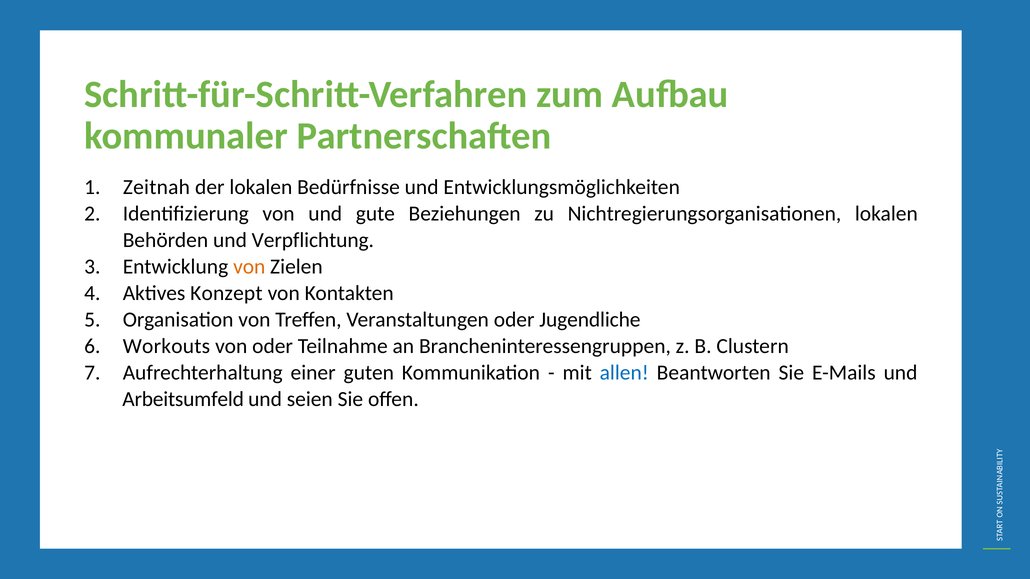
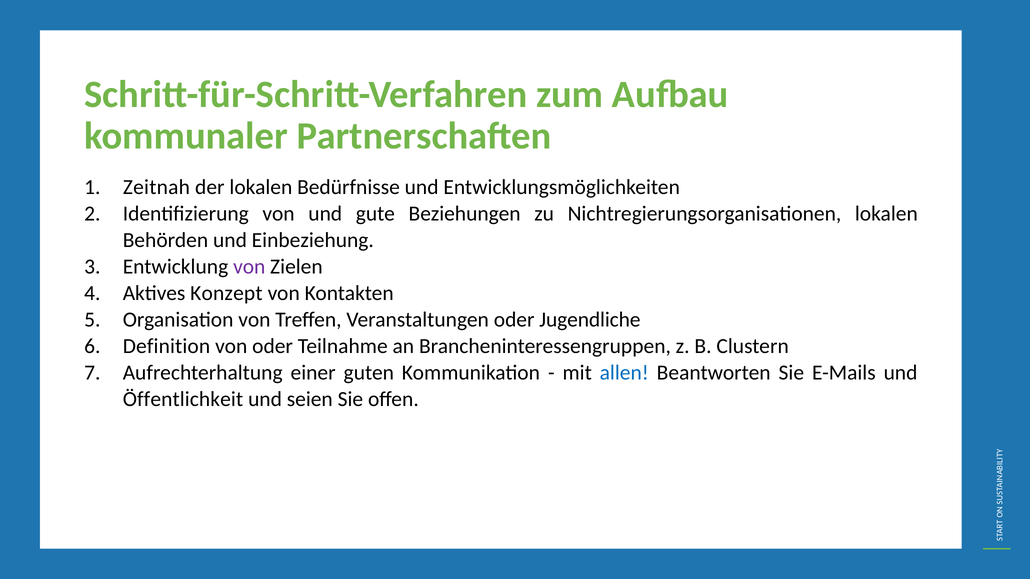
Verpflichtung: Verpflichtung -> Einbeziehung (313, 240)
von colour: orange -> purple (249, 267)
Workouts: Workouts -> Definition (166, 346)
Arbeitsumfeld: Arbeitsumfeld -> Öffentlichkeit (183, 399)
